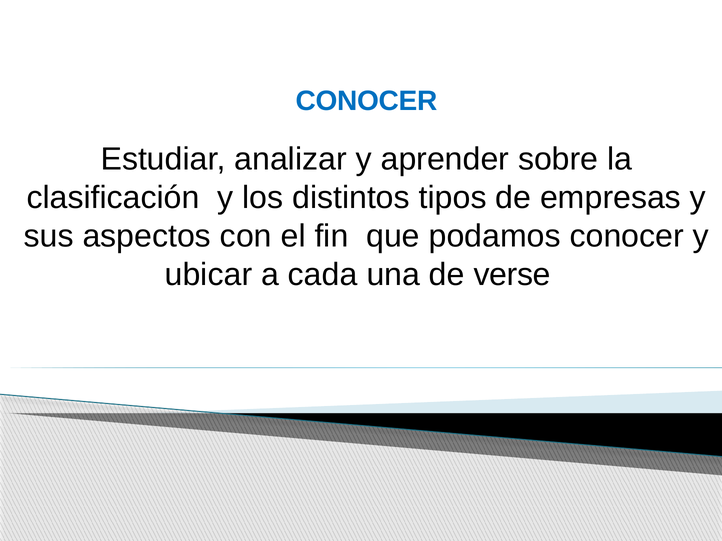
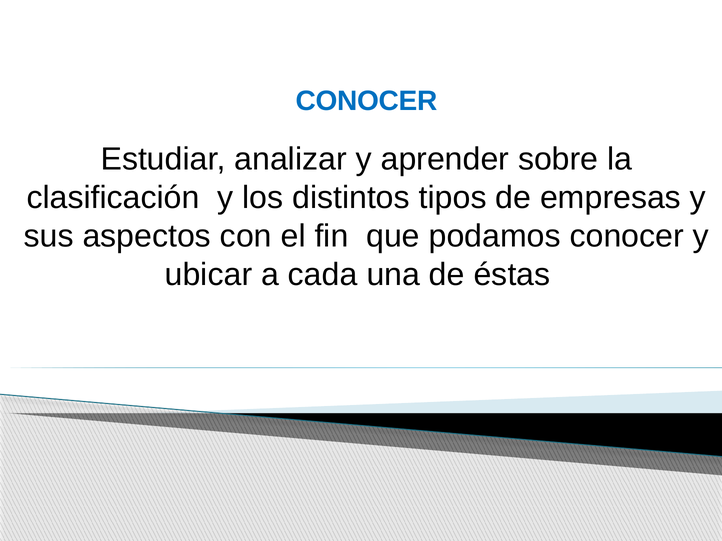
verse: verse -> éstas (512, 275)
